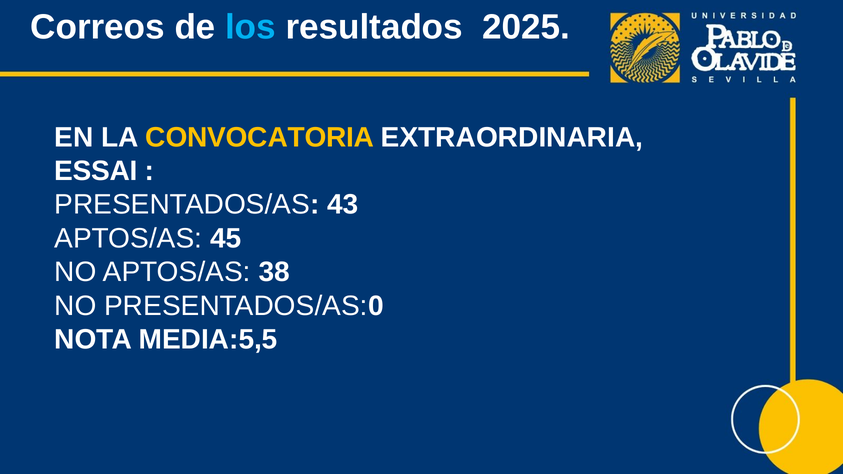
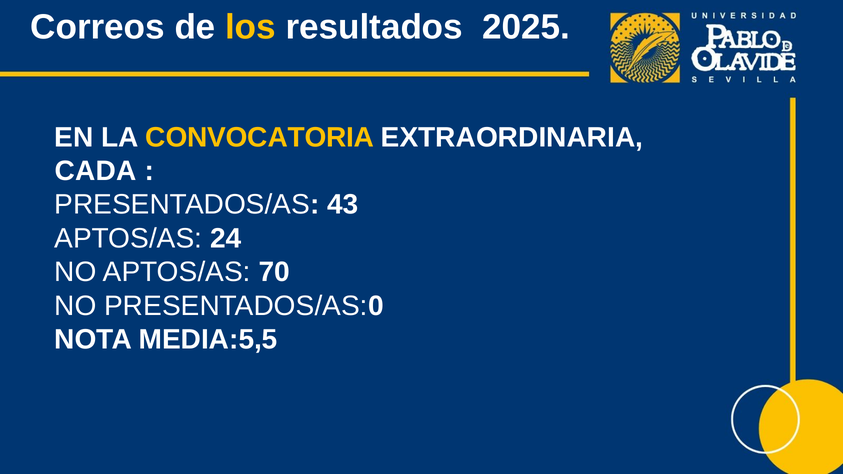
los colour: light blue -> yellow (251, 27)
ESSAI: ESSAI -> CADA (96, 171)
45: 45 -> 24 (226, 239)
38: 38 -> 70 (274, 272)
